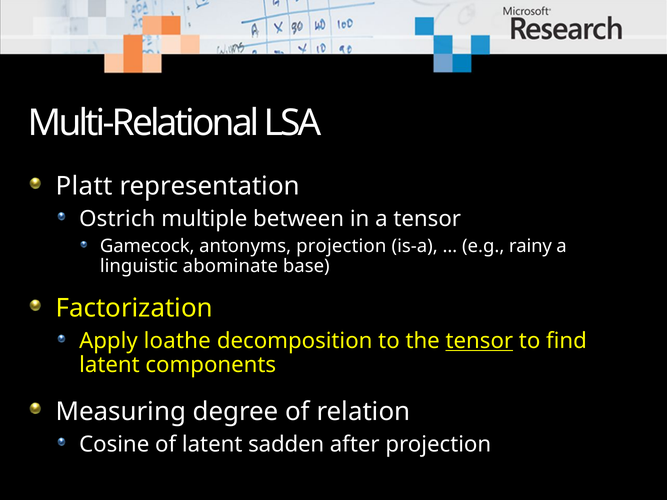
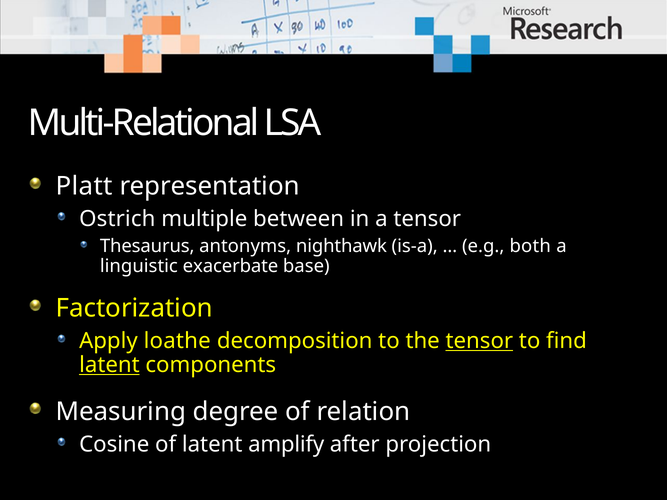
Gamecock: Gamecock -> Thesaurus (147, 246)
antonyms projection: projection -> nighthawk (341, 246)
rainy: rainy -> both (530, 246)
abominate: abominate -> exacerbate (230, 266)
latent underline: none -> present (109, 365)
sadden: sadden -> amplify (286, 444)
